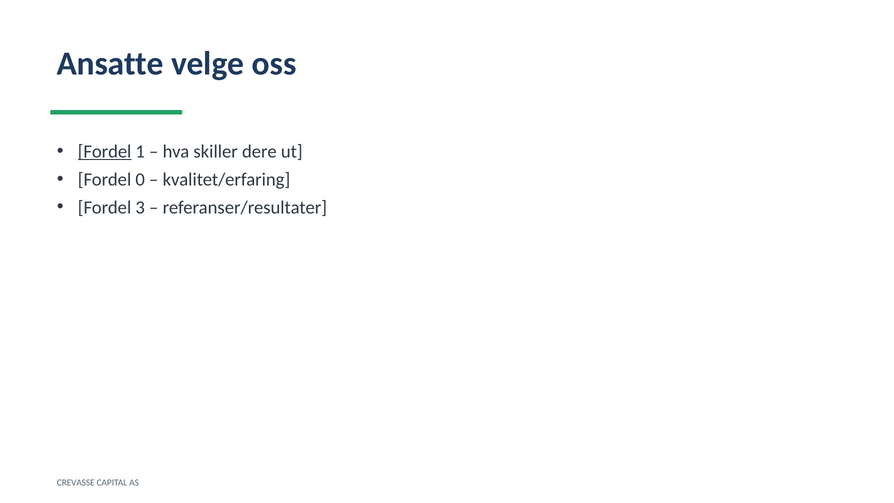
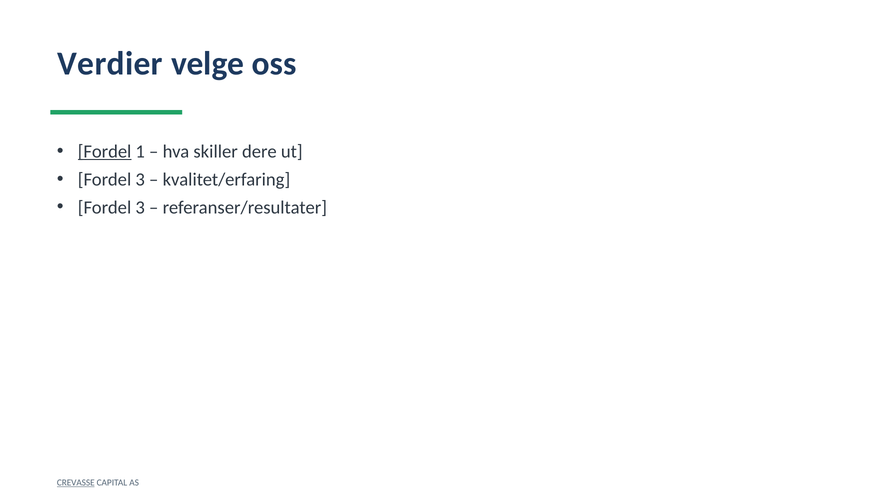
Ansatte: Ansatte -> Verdier (110, 64)
0: 0 -> 3 (140, 179)
CREVASSE underline: none -> present (76, 483)
